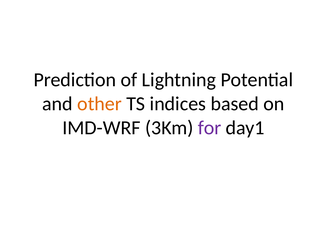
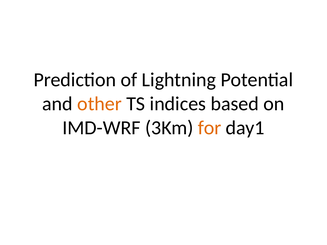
for colour: purple -> orange (210, 128)
